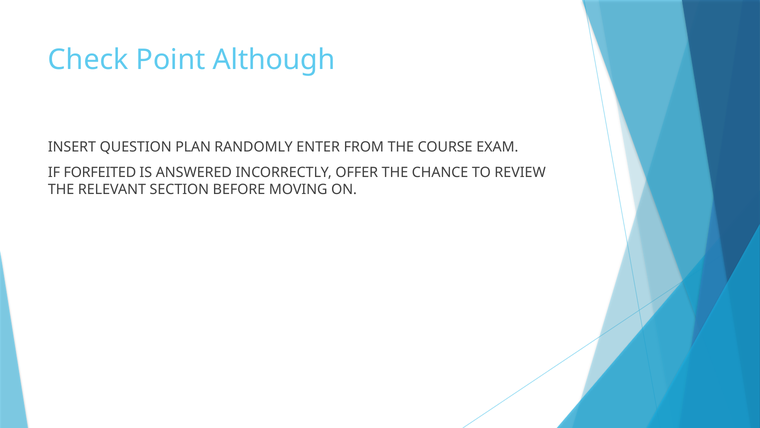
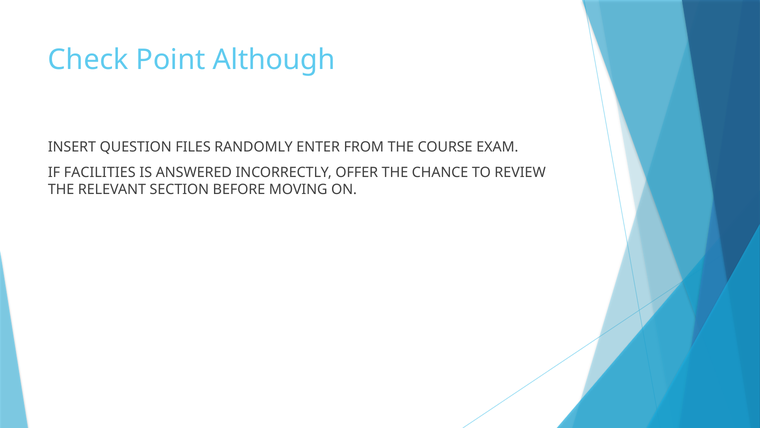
PLAN: PLAN -> FILES (193, 147)
FORFEITED: FORFEITED -> FACILITIES (100, 172)
